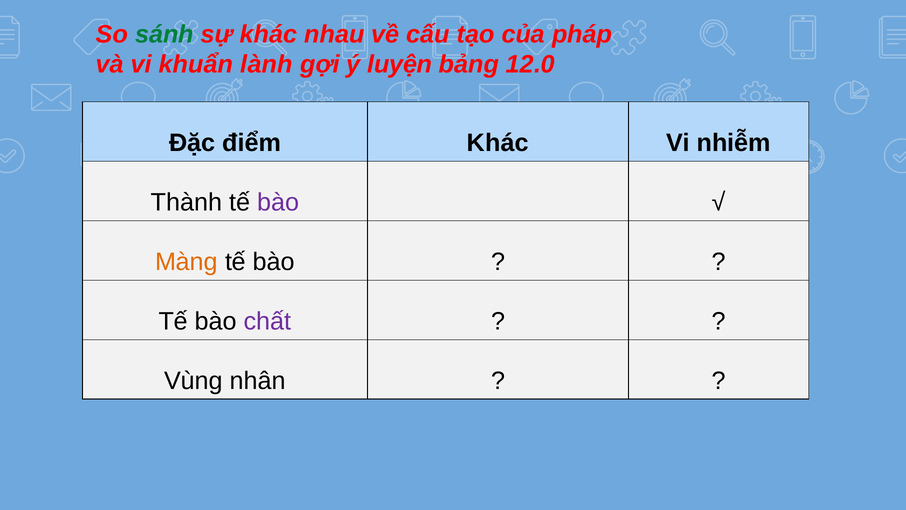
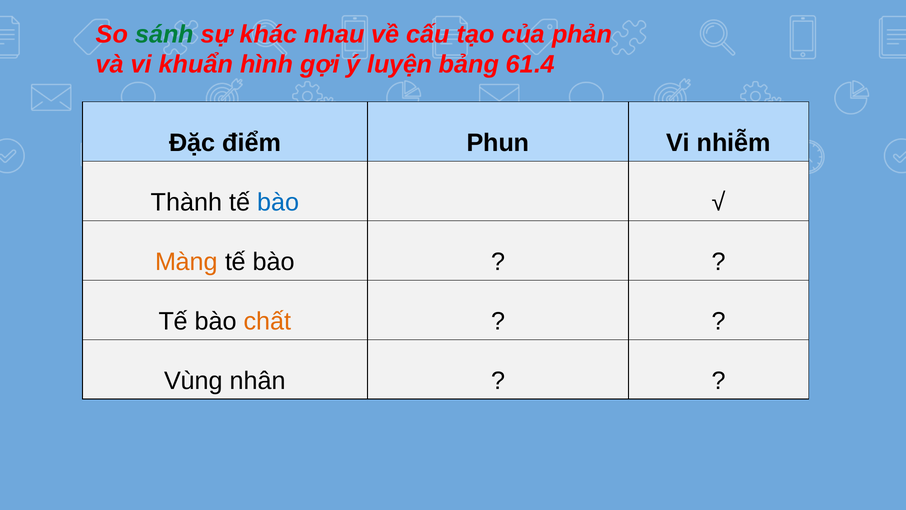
pháp: pháp -> phản (582, 34)
lành: lành -> hình (267, 64)
12.0: 12.0 -> 61.4 (530, 64)
điểm Khác: Khác -> Phun (498, 143)
bào colour: purple -> blue (278, 202)
chất colour: purple -> orange (268, 321)
